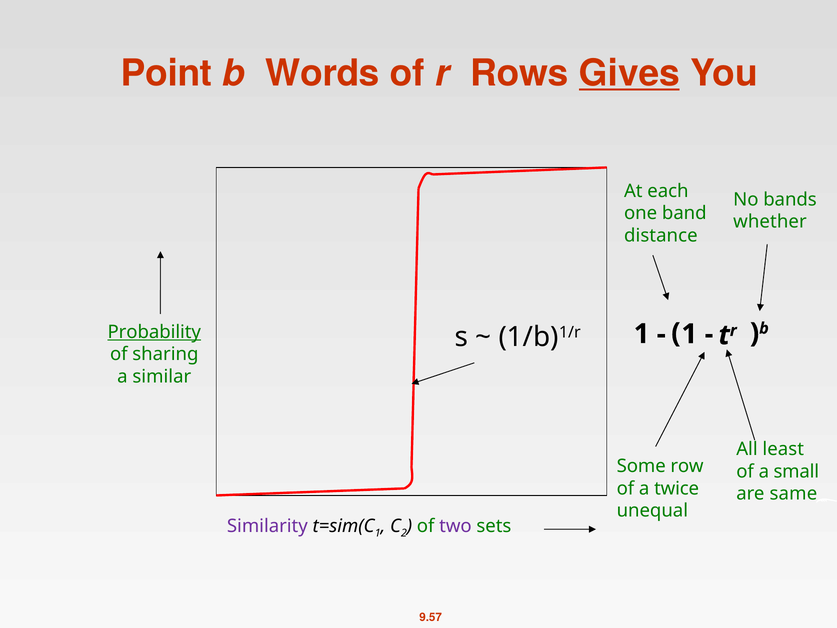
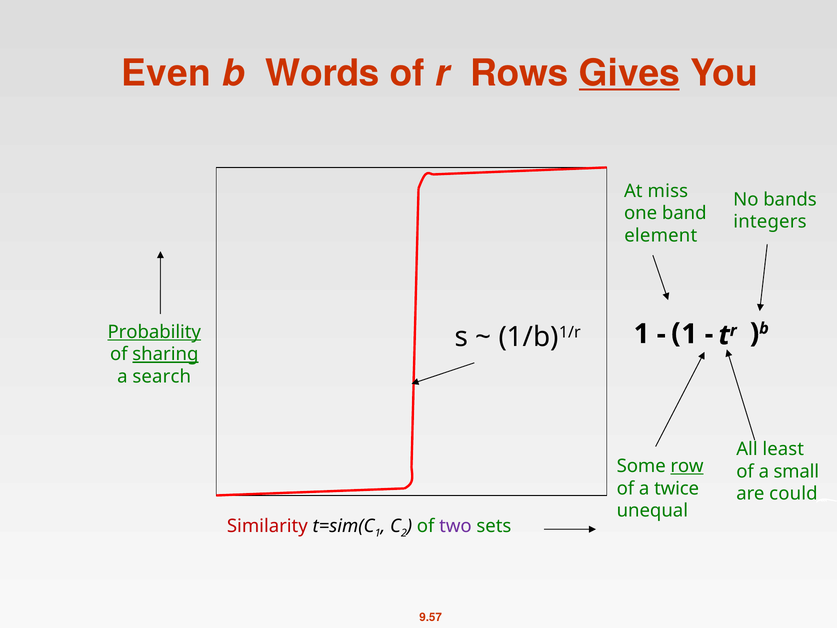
Point: Point -> Even (166, 73)
each: each -> miss (668, 191)
whether: whether -> integers (770, 222)
distance: distance -> element (661, 235)
sharing underline: none -> present (165, 354)
similar: similar -> search (162, 376)
row underline: none -> present (687, 466)
same: same -> could (793, 493)
Similarity colour: purple -> red (267, 526)
